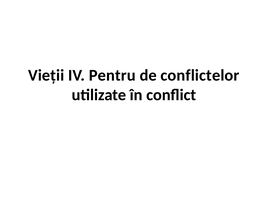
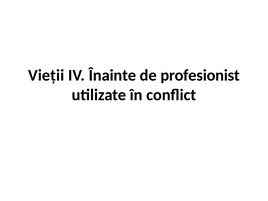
Pentru: Pentru -> Înainte (112, 75)
conflictelor: conflictelor -> profesionist (200, 75)
